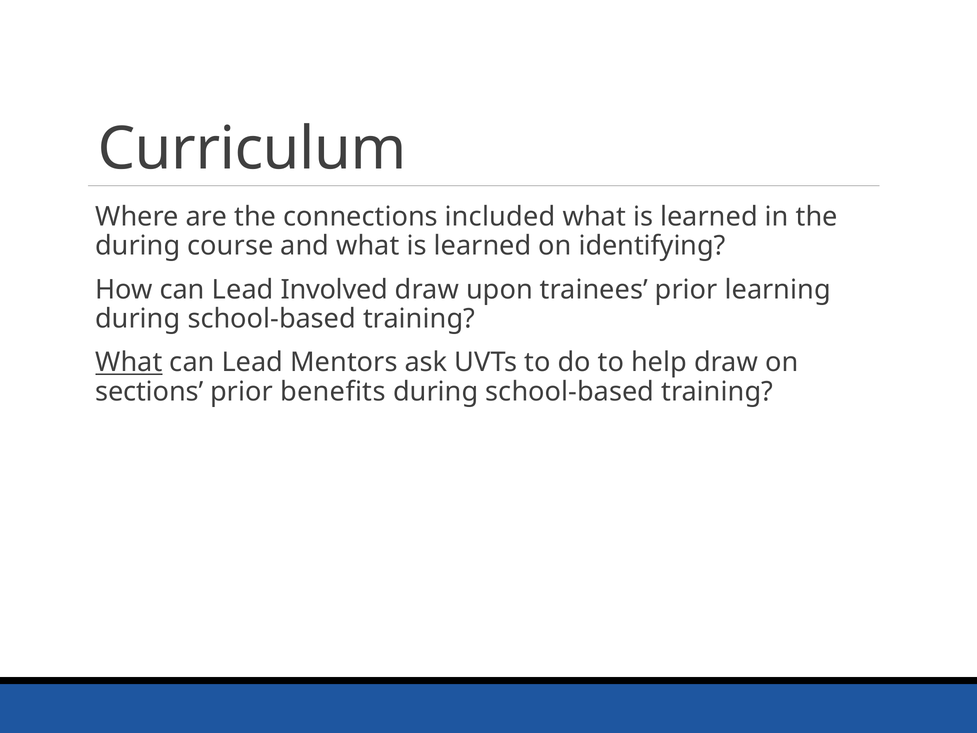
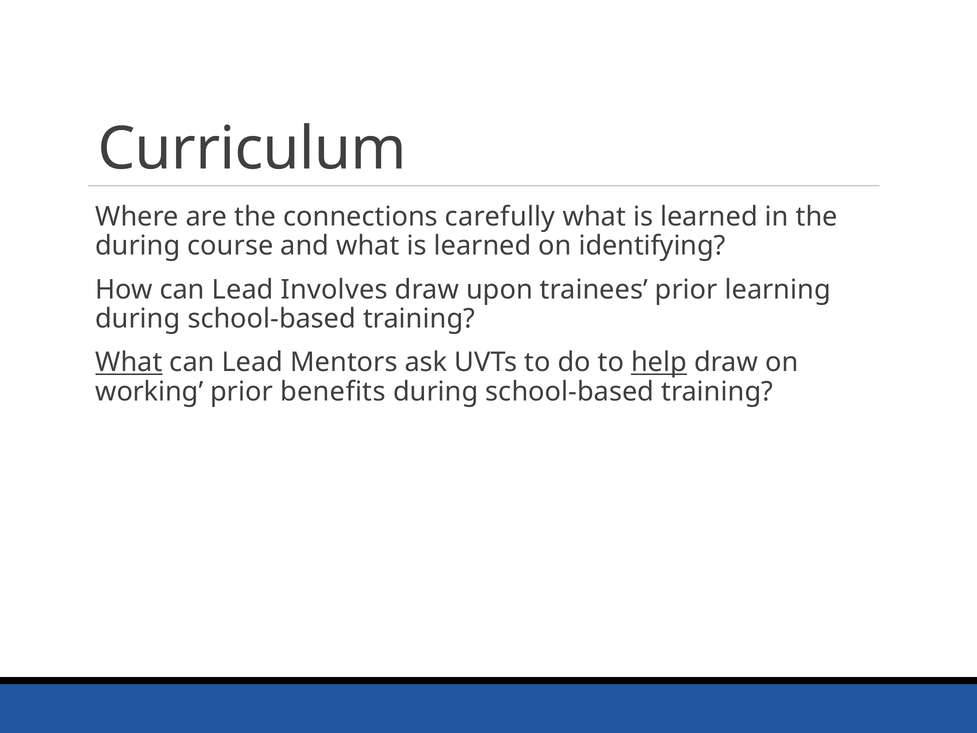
included: included -> carefully (500, 217)
Involved: Involved -> Involves (334, 289)
help underline: none -> present (659, 362)
sections: sections -> working (149, 392)
